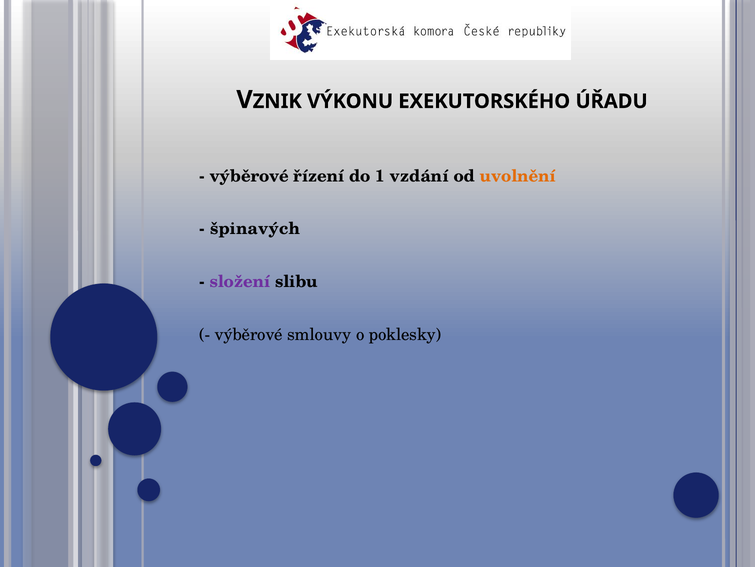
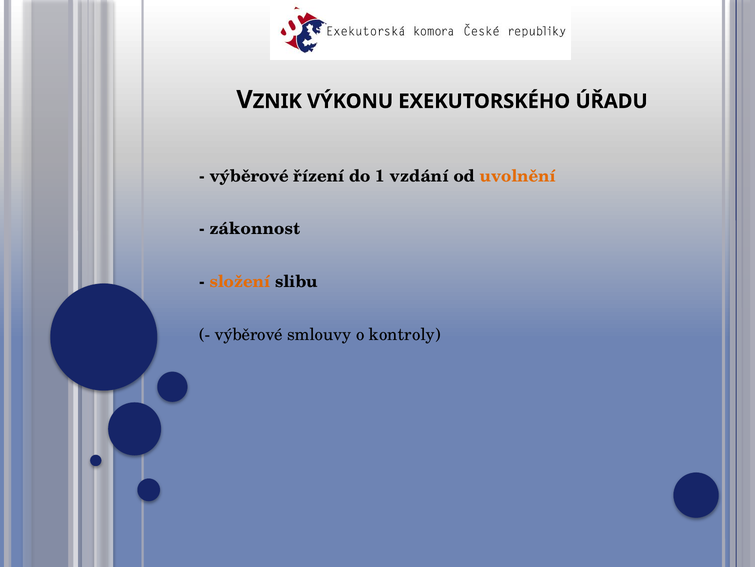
špinavých: špinavých -> zákonnost (255, 229)
složení colour: purple -> orange (240, 281)
poklesky: poklesky -> kontroly (405, 334)
